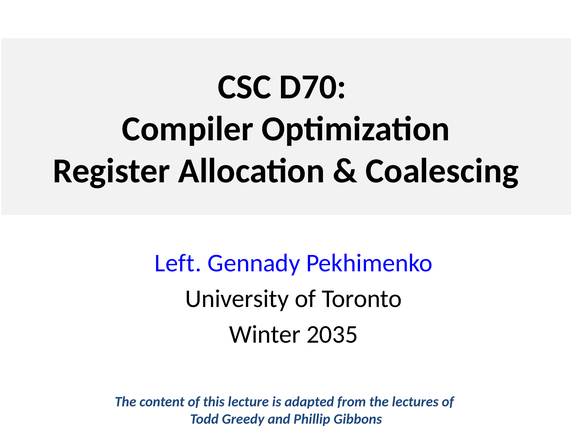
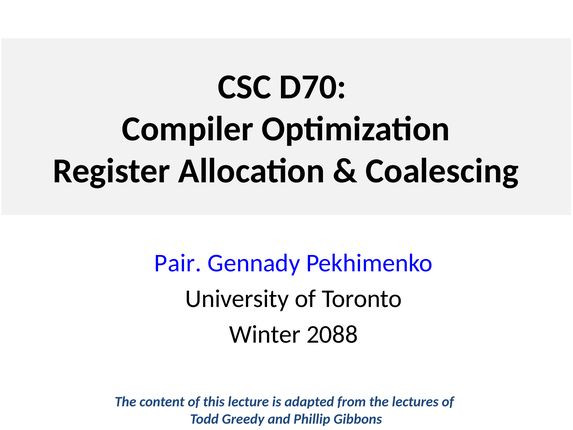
Left: Left -> Pair (178, 263)
2035: 2035 -> 2088 (332, 334)
